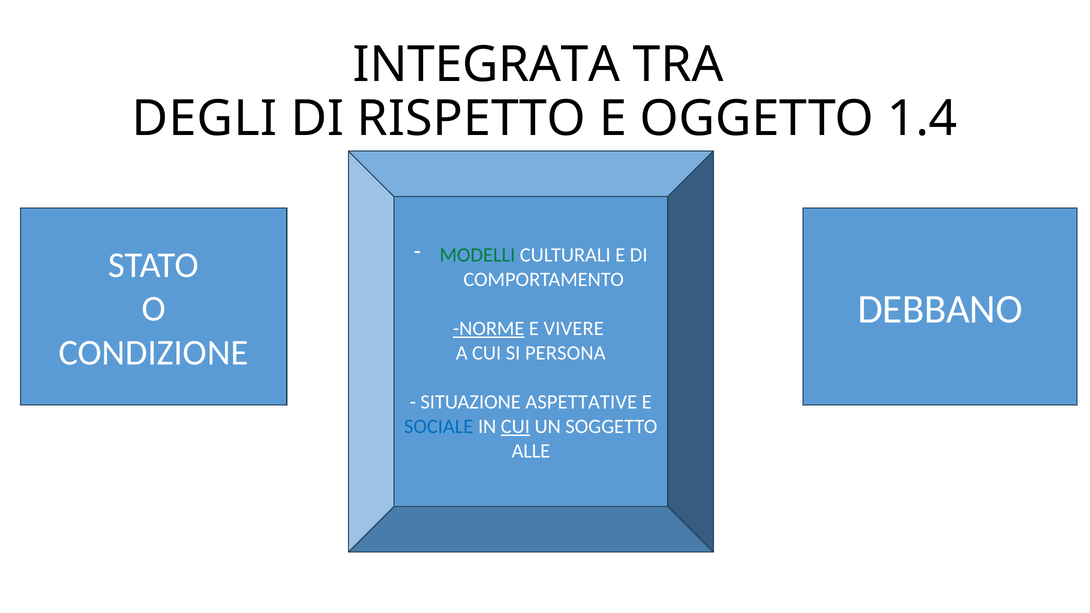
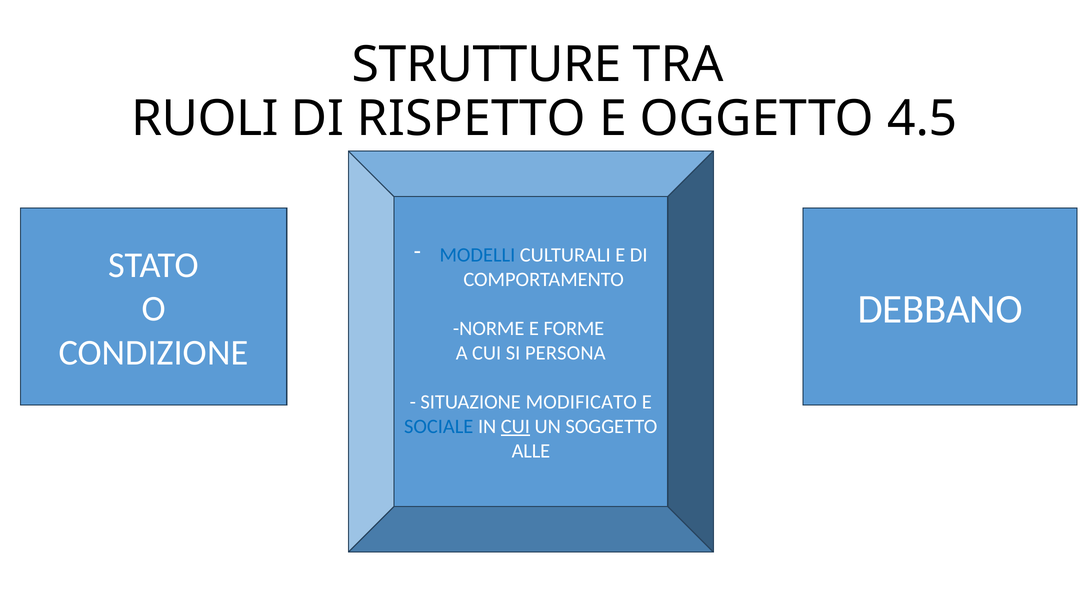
INTEGRATA: INTEGRATA -> STRUTTURE (487, 65)
DEGLI: DEGLI -> RUOLI (205, 119)
1.4: 1.4 -> 4.5 (922, 119)
MODELLI colour: green -> blue (477, 255)
NORME underline: present -> none (489, 329)
VIVERE: VIVERE -> FORME (574, 329)
ASPETTATIVE: ASPETTATIVE -> MODIFICATO (581, 402)
